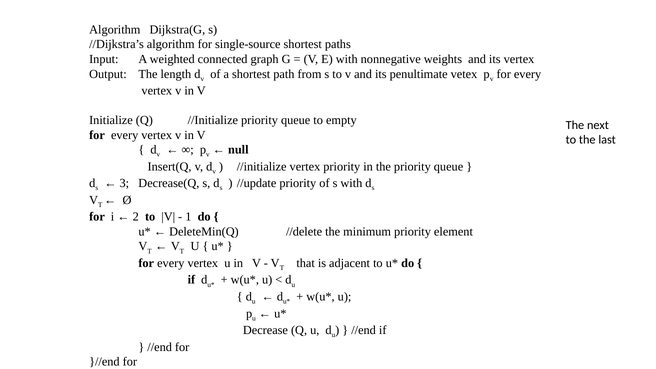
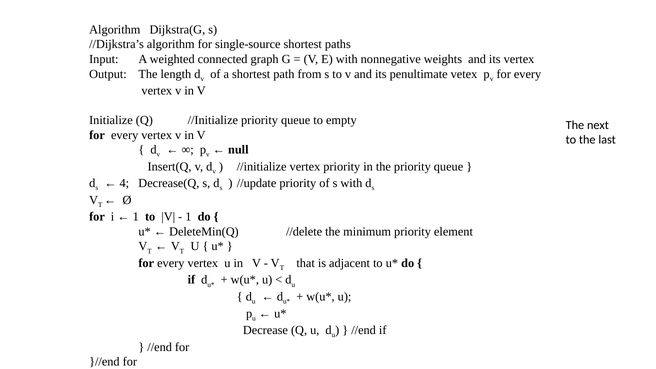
3: 3 -> 4 (124, 183)
2: 2 -> 1 (136, 217)
